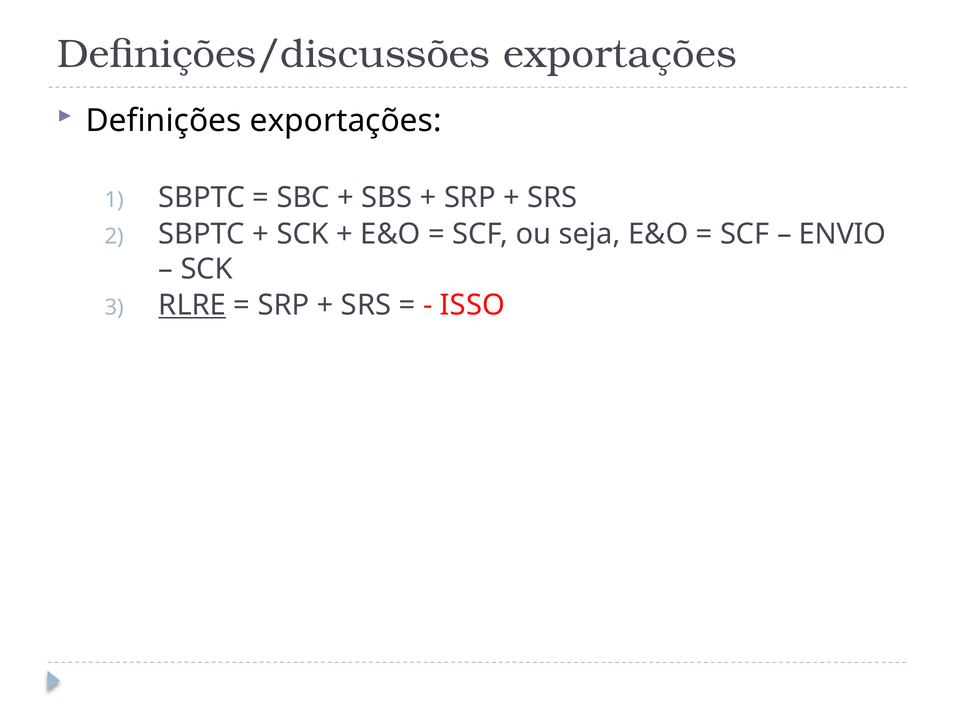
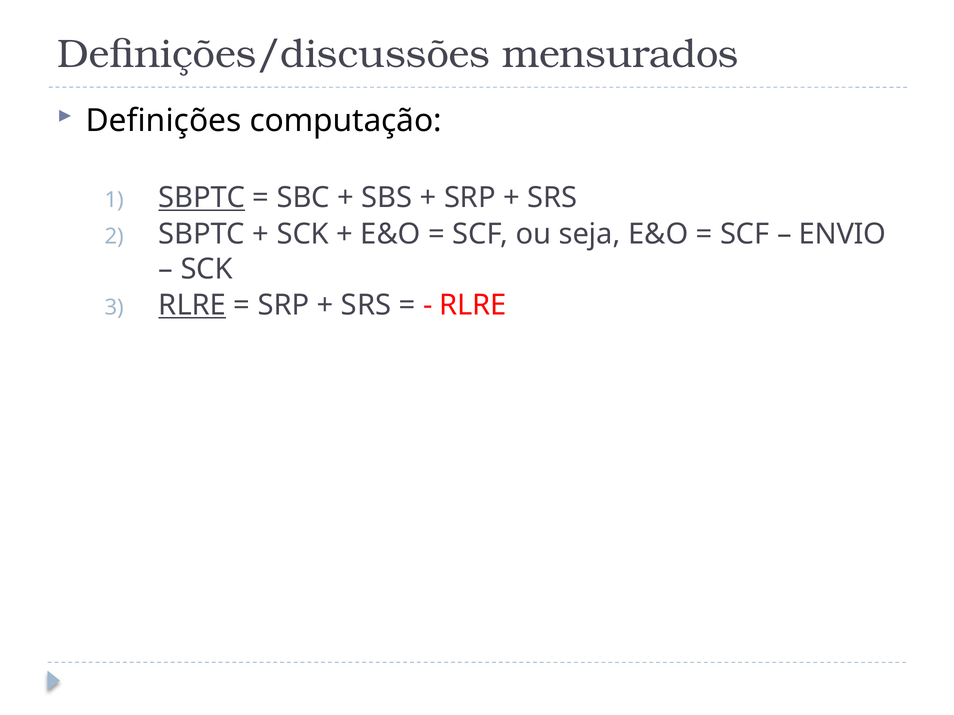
Definições/discussões exportações: exportações -> mensurados (620, 54)
Definições exportações: exportações -> computação (346, 121)
SBPTC underline: none -> present (202, 198)
ISSO: ISSO -> RLRE (473, 306)
